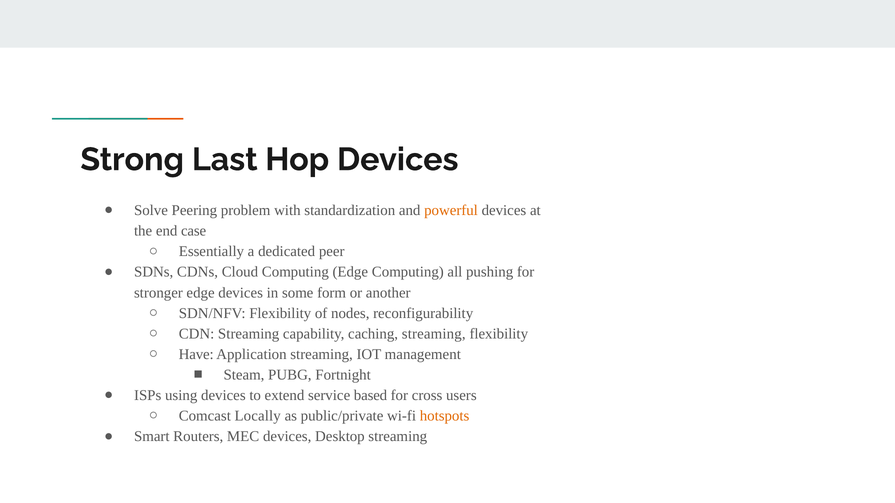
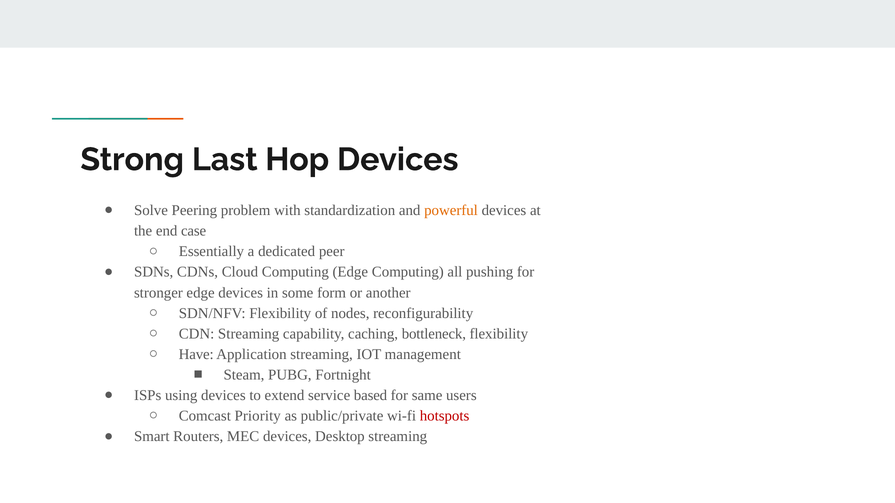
caching streaming: streaming -> bottleneck (434, 334)
cross: cross -> same (427, 396)
Locally: Locally -> Priority (258, 416)
hotspots colour: orange -> red (445, 416)
